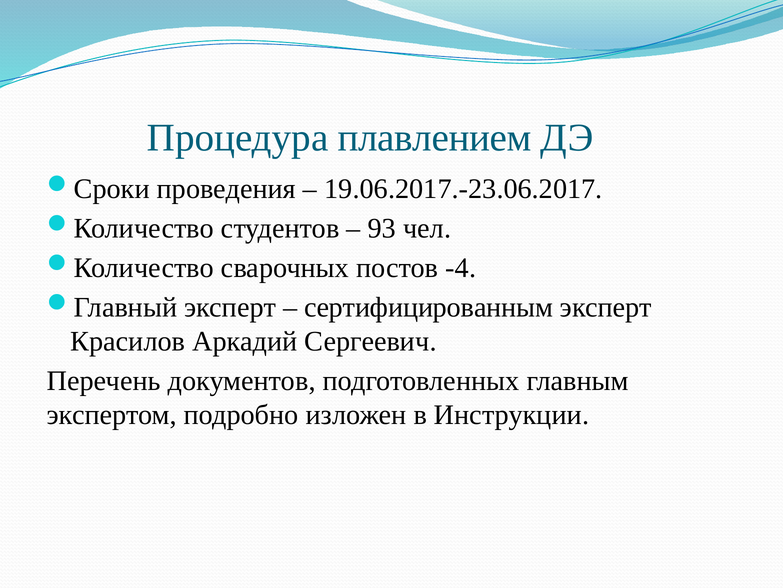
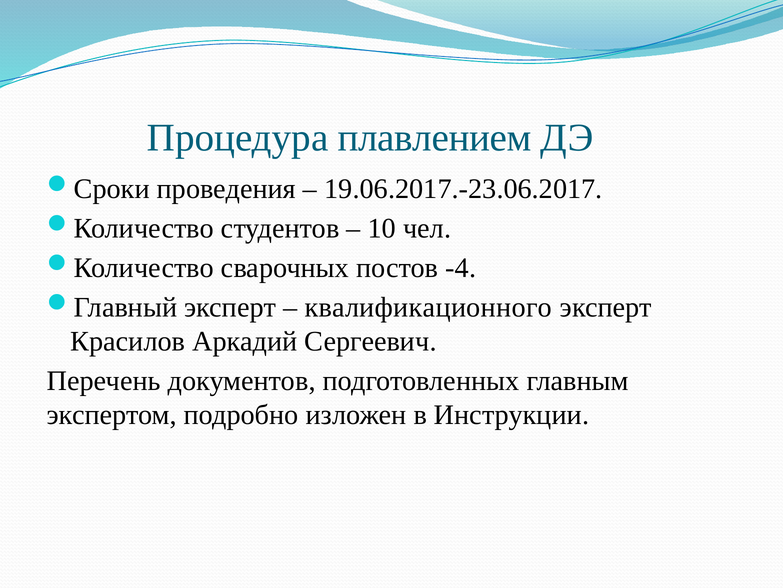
93: 93 -> 10 (382, 228)
сертифицированным: сертифицированным -> квалификационного (428, 307)
